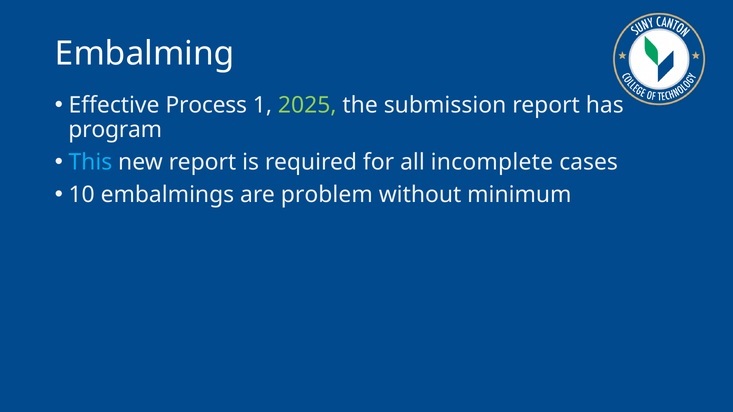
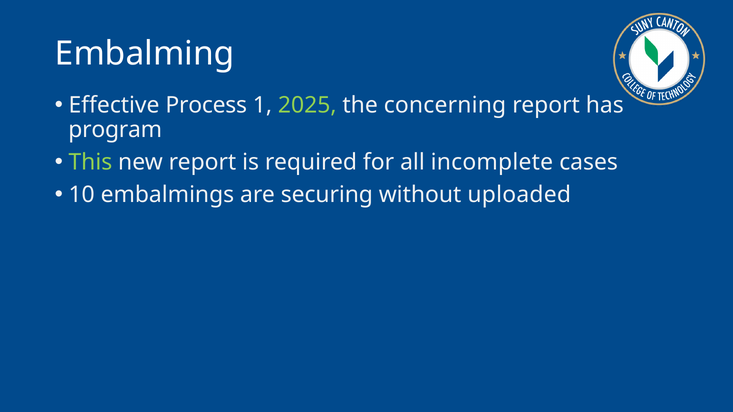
submission: submission -> concerning (445, 105)
This colour: light blue -> light green (90, 162)
problem: problem -> securing (327, 195)
minimum: minimum -> uploaded (519, 195)
